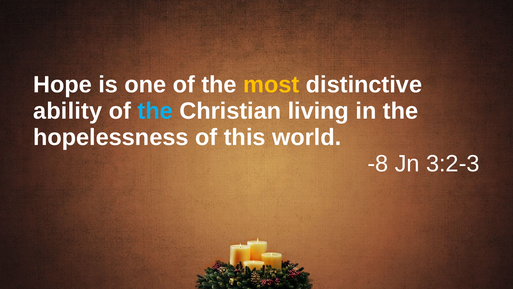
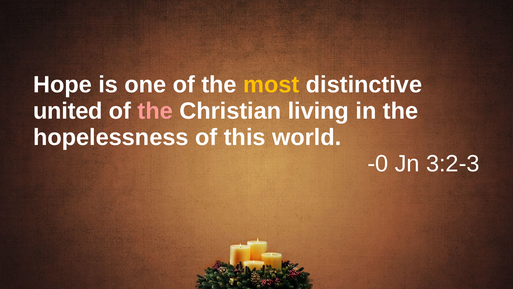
ability: ability -> united (68, 111)
the colour: light blue -> pink (155, 111)
-8: -8 -> -0 (378, 163)
